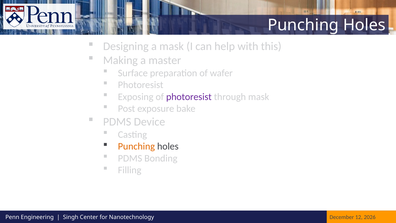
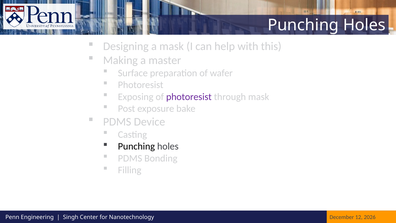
Punching colour: orange -> black (136, 146)
